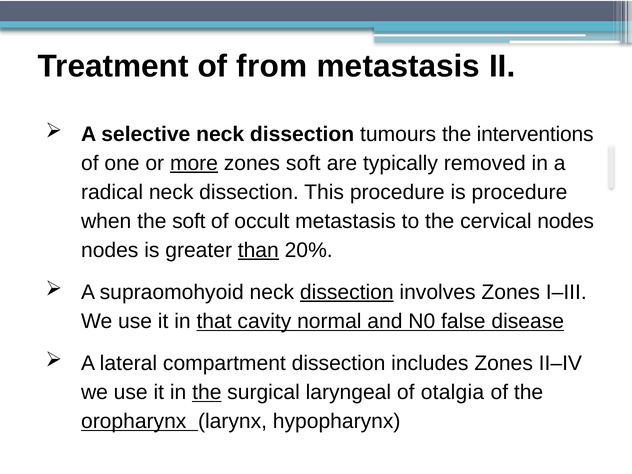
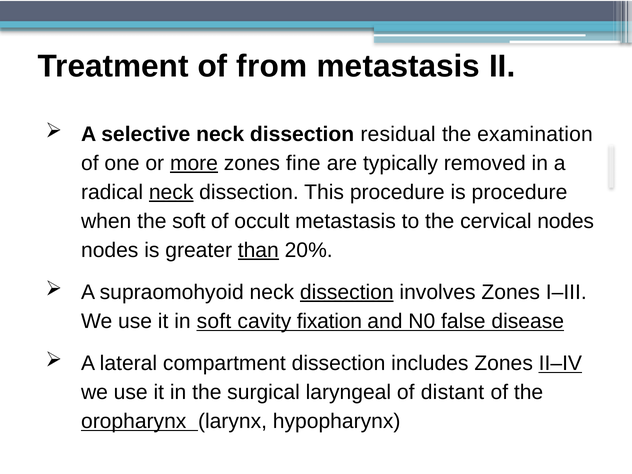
tumours: tumours -> residual (398, 134)
interventions: interventions -> examination (535, 134)
zones soft: soft -> fine (303, 163)
neck underline: none -> present (171, 192)
in that: that -> soft (214, 321)
normal: normal -> fixation (329, 321)
II–IV underline: none -> present (560, 363)
the underline: present -> none (207, 392)
otalgia: otalgia -> distant (452, 392)
